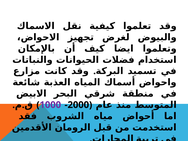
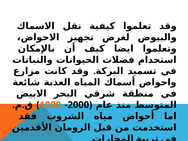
1000 colour: purple -> orange (50, 105)
